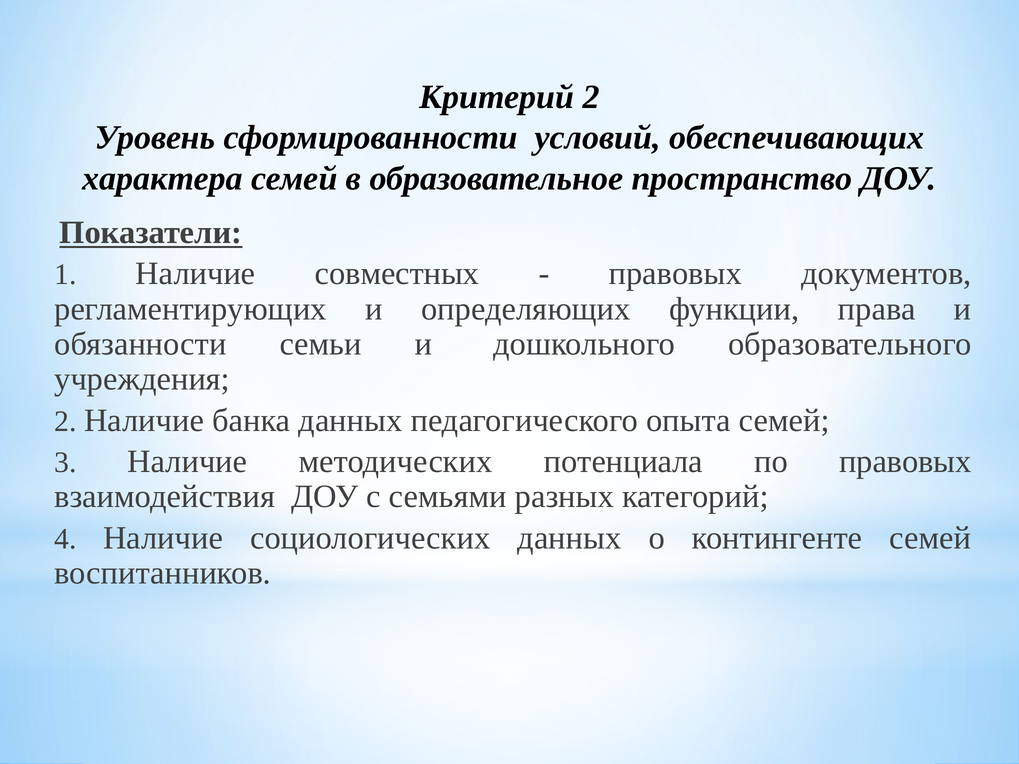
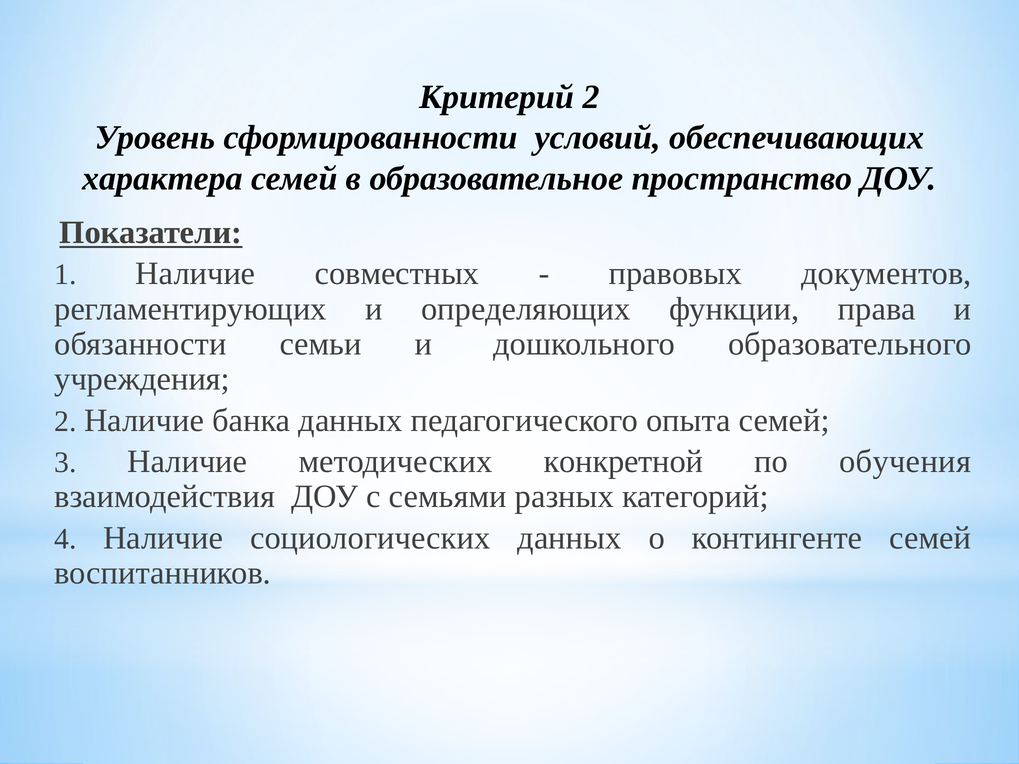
потенциала: потенциала -> конкретной (623, 462)
по правовых: правовых -> обучения (905, 462)
